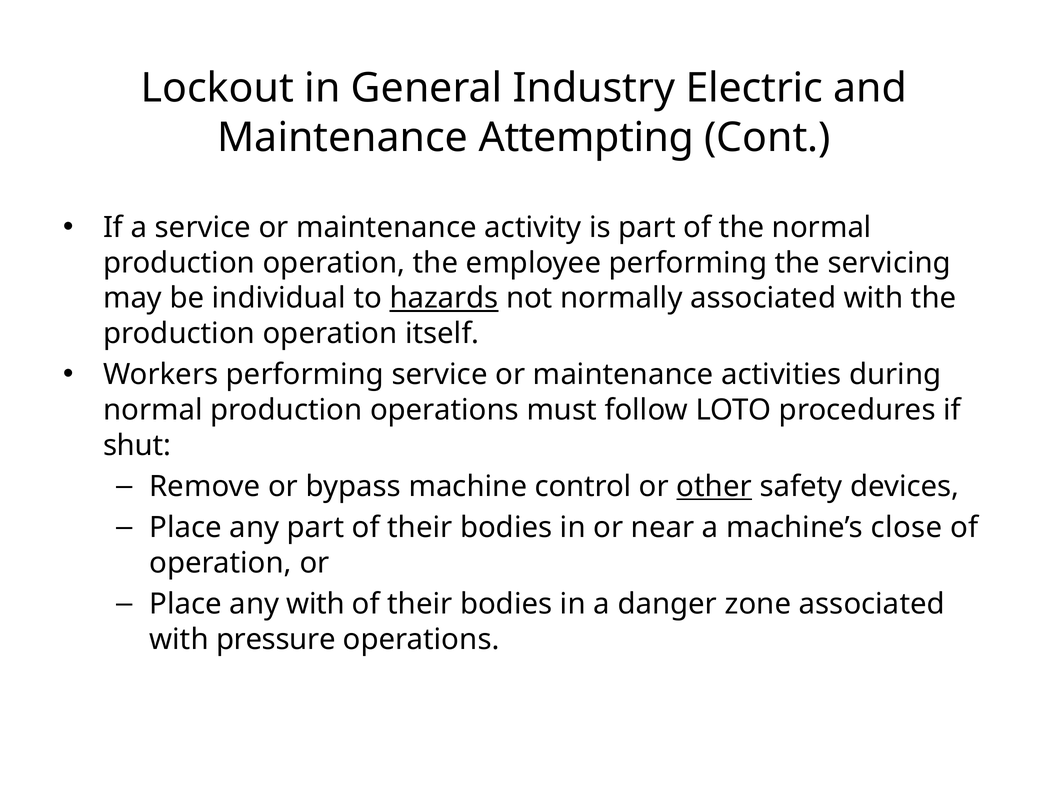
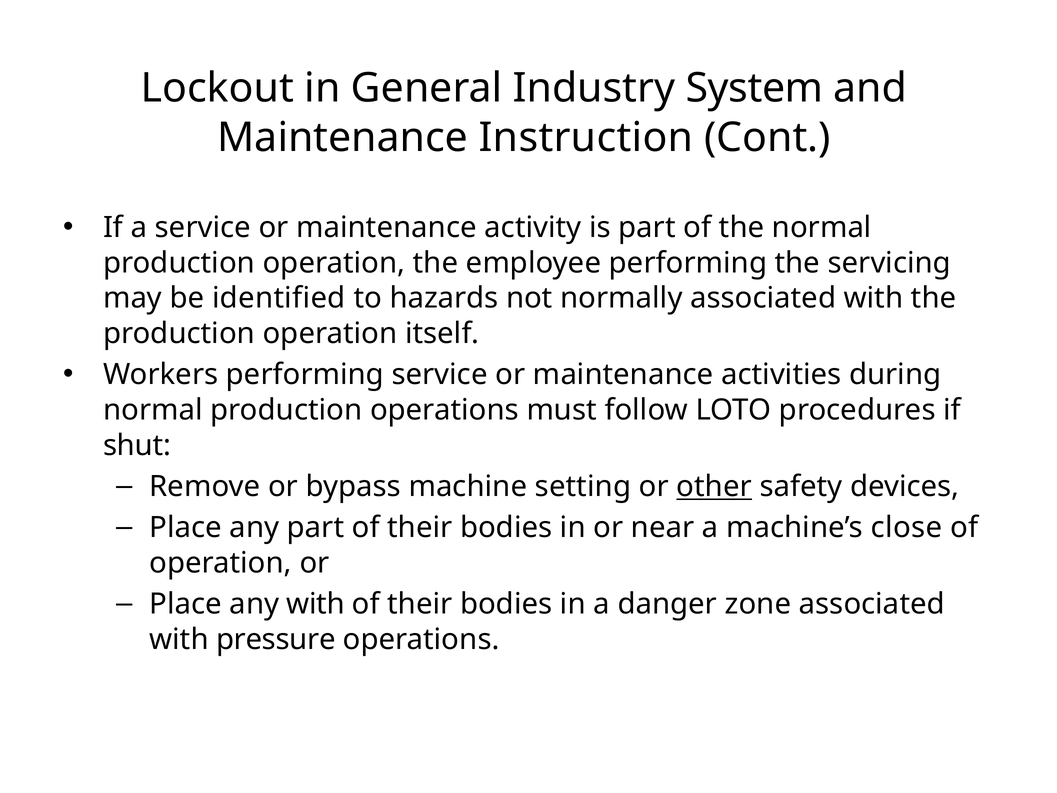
Electric: Electric -> System (754, 88)
Attempting: Attempting -> Instruction (586, 138)
individual: individual -> identified (279, 298)
hazards underline: present -> none (444, 298)
control: control -> setting (583, 486)
